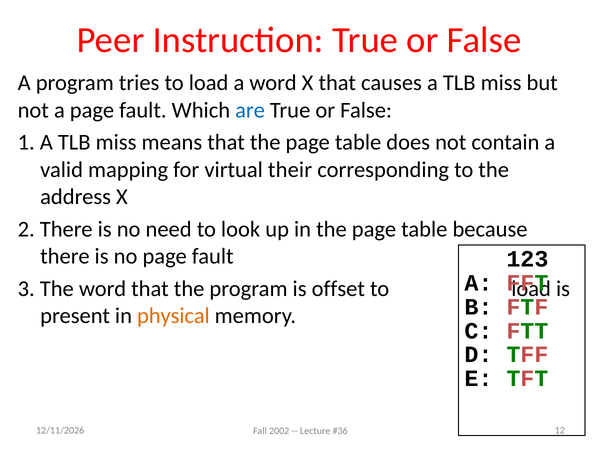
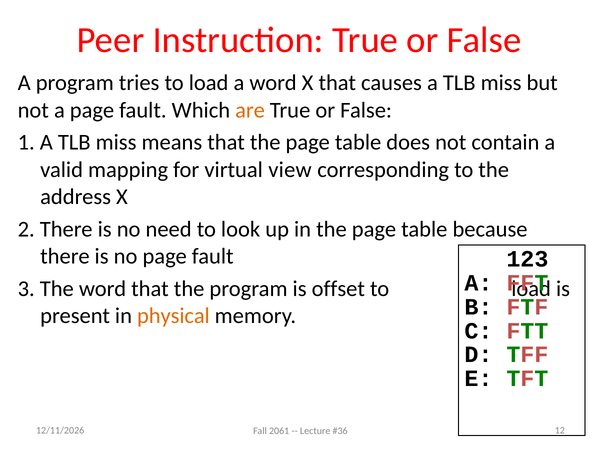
are colour: blue -> orange (250, 110)
their: their -> view (290, 169)
2002: 2002 -> 2061 (279, 430)
